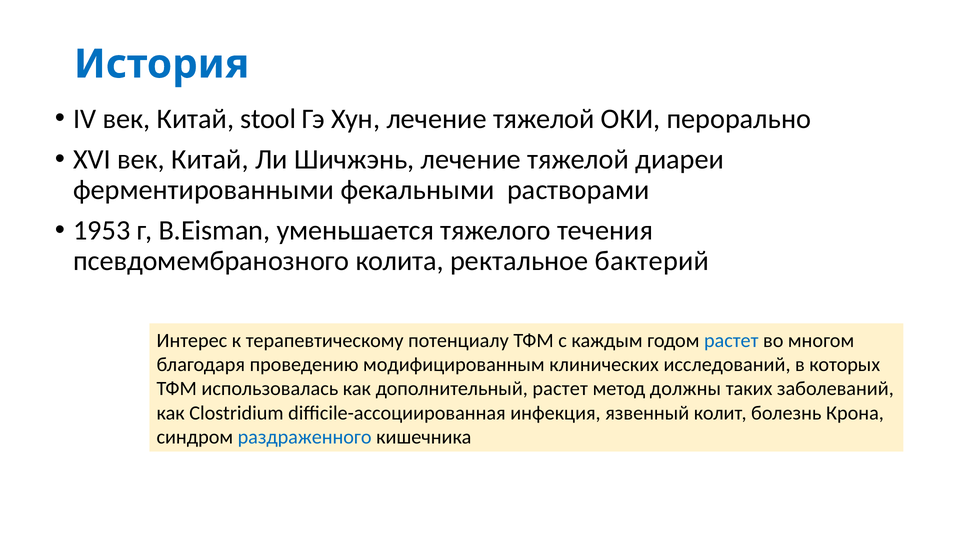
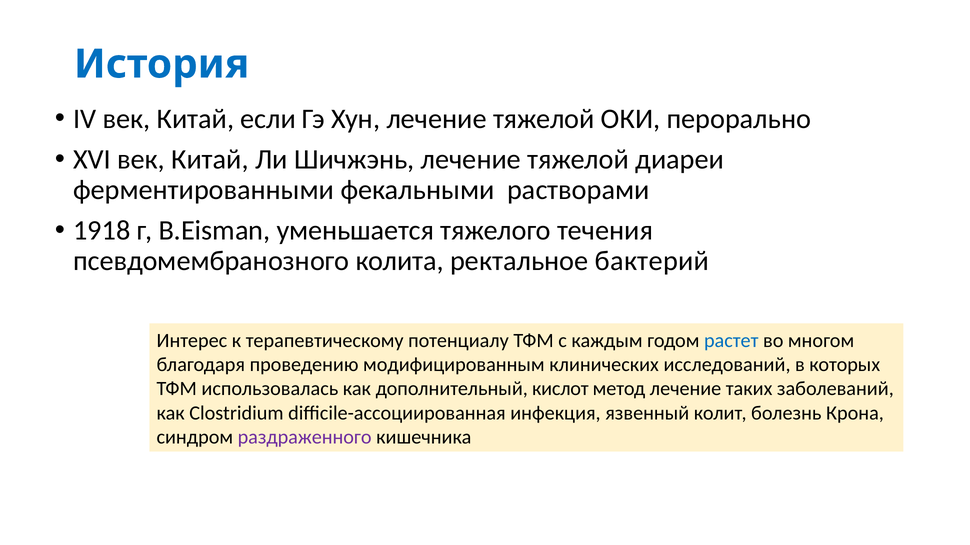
stool: stool -> если (268, 119)
1953: 1953 -> 1918 (102, 231)
дополнительный растет: растет -> кислот (560, 389)
метод должны: должны -> лечение (686, 389)
раздраженного colour: blue -> purple (305, 438)
